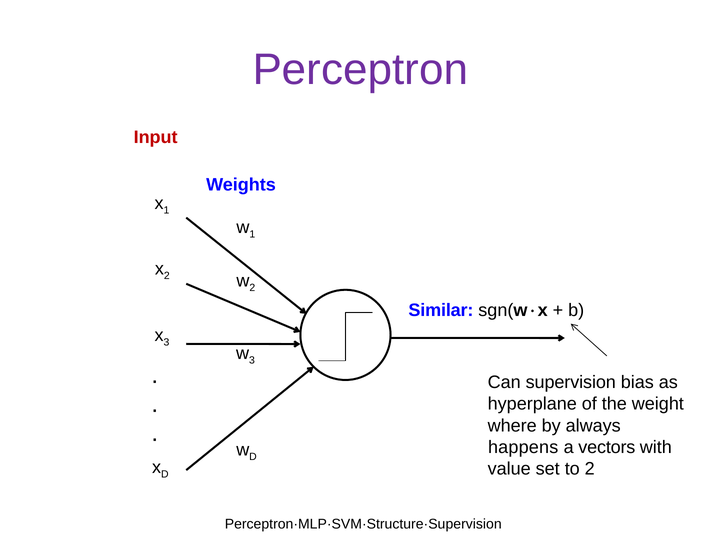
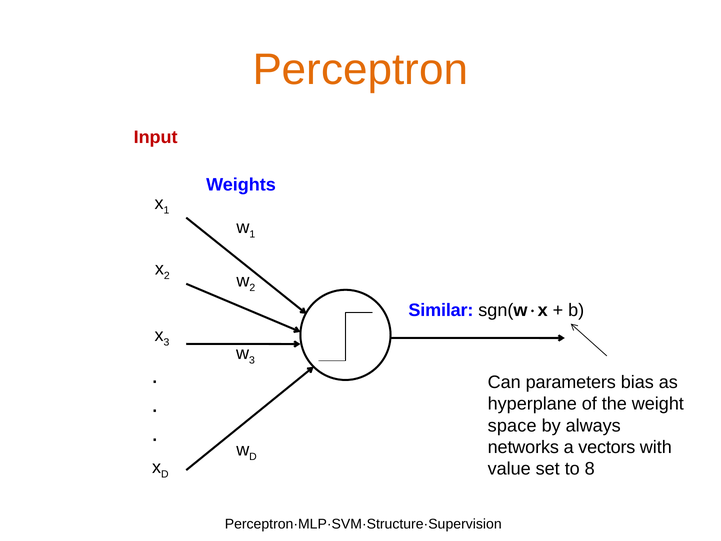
Perceptron colour: purple -> orange (360, 70)
supervision: supervision -> parameters (571, 382)
where: where -> space (512, 425)
happens: happens -> networks (523, 447)
to 2: 2 -> 8 (590, 469)
